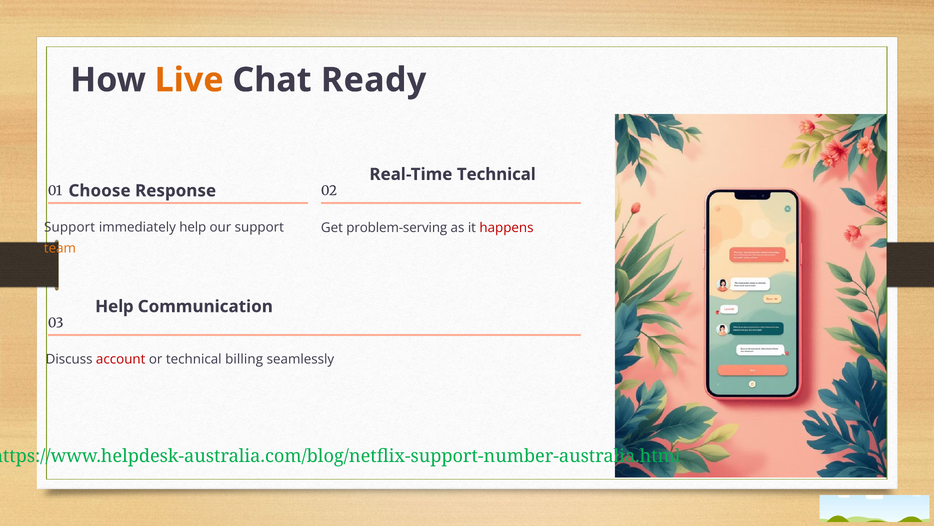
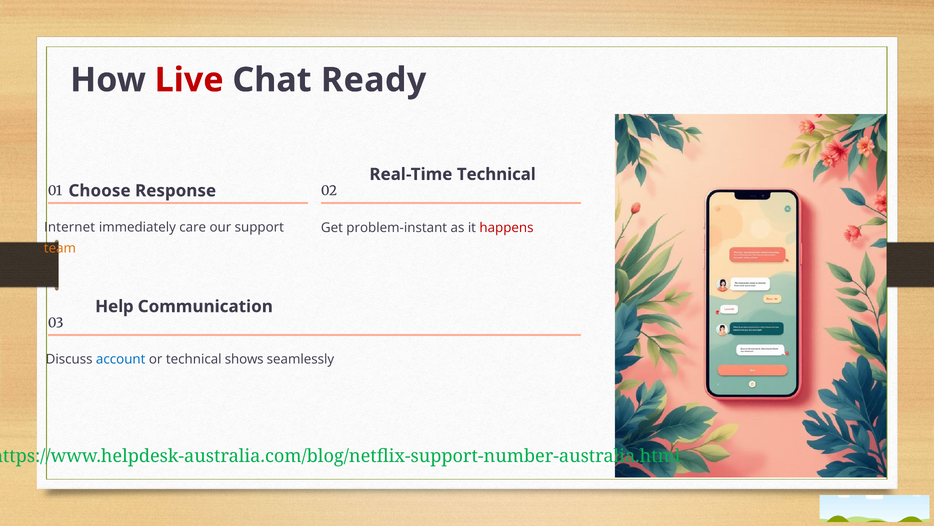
Live colour: orange -> red (189, 80)
Support: Support -> Internet (70, 227)
immediately help: help -> care (193, 227)
problem-serving: problem-serving -> problem-instant (397, 228)
account colour: red -> blue (121, 359)
billing: billing -> shows (244, 359)
